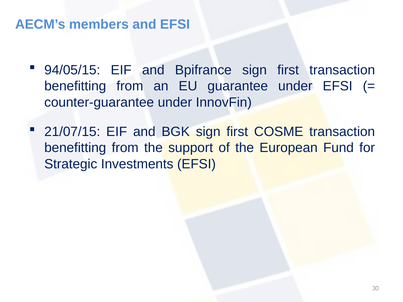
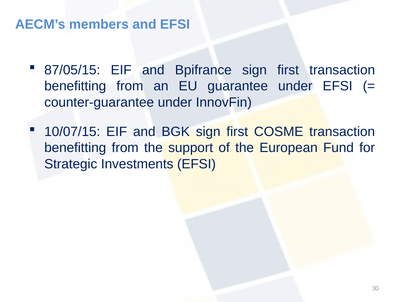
94/05/15: 94/05/15 -> 87/05/15 (72, 70)
21/07/15: 21/07/15 -> 10/07/15 (72, 132)
